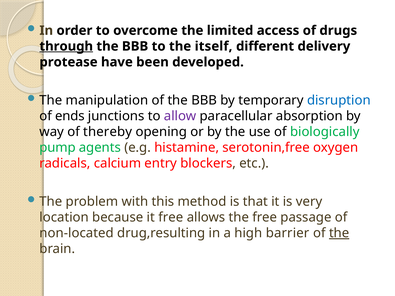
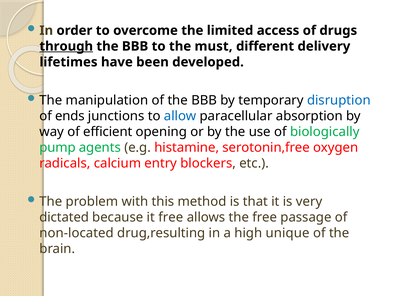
itself: itself -> must (214, 46)
protease: protease -> lifetimes (68, 62)
allow colour: purple -> blue (180, 116)
thereby: thereby -> efficient (108, 132)
location: location -> dictated (64, 218)
barrier: barrier -> unique (288, 233)
the underline: present -> none (339, 233)
